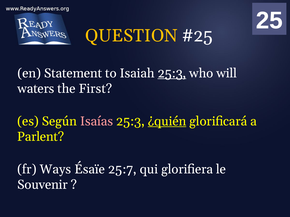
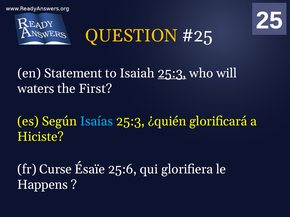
Isaías colour: pink -> light blue (97, 121)
¿quién underline: present -> none (167, 121)
Parlent: Parlent -> Hiciste (41, 137)
Ways: Ways -> Curse (56, 170)
25:7: 25:7 -> 25:6 (122, 170)
Souvenir: Souvenir -> Happens (43, 185)
